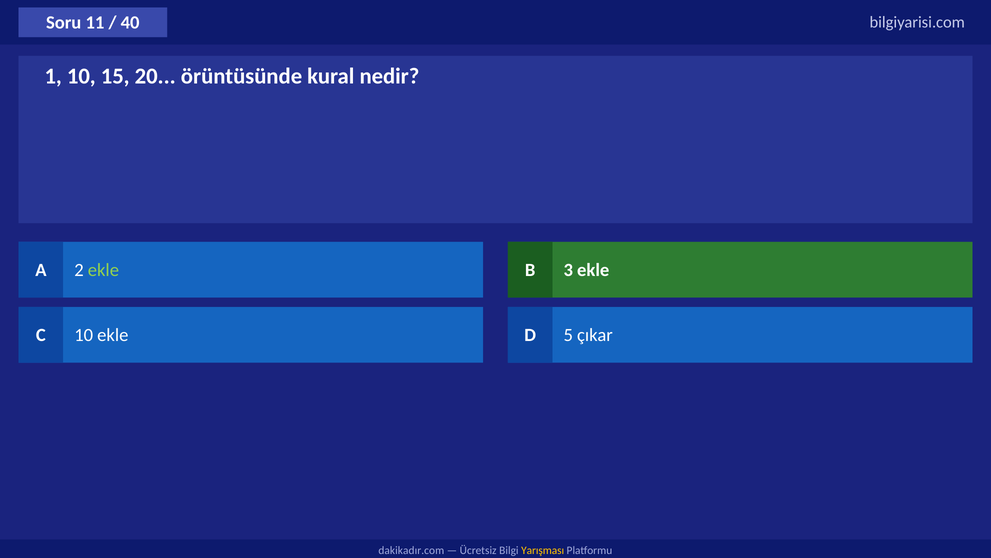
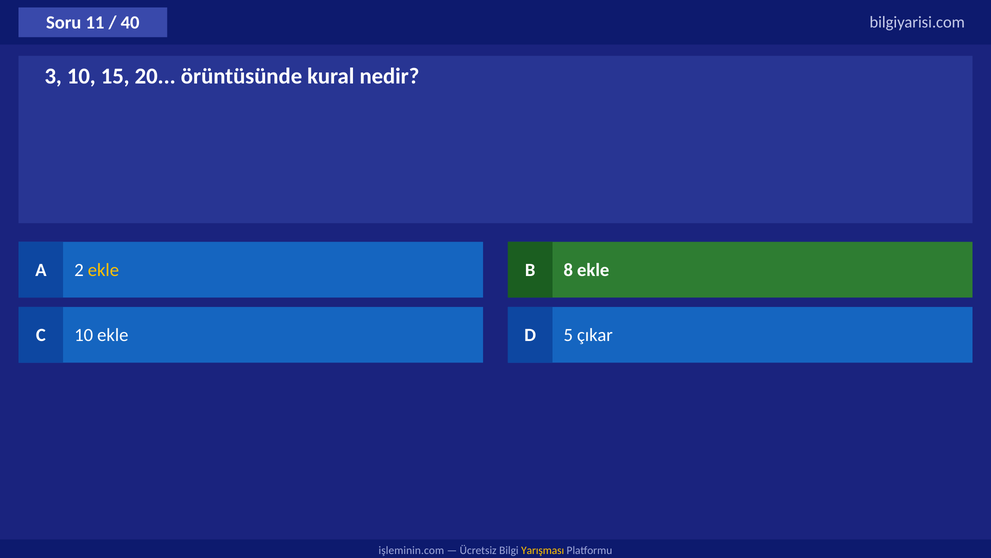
1: 1 -> 3 (53, 76)
ekle colour: light green -> yellow (103, 270)
3: 3 -> 8 (568, 270)
dakikadır.com: dakikadır.com -> işleminin.com (411, 550)
